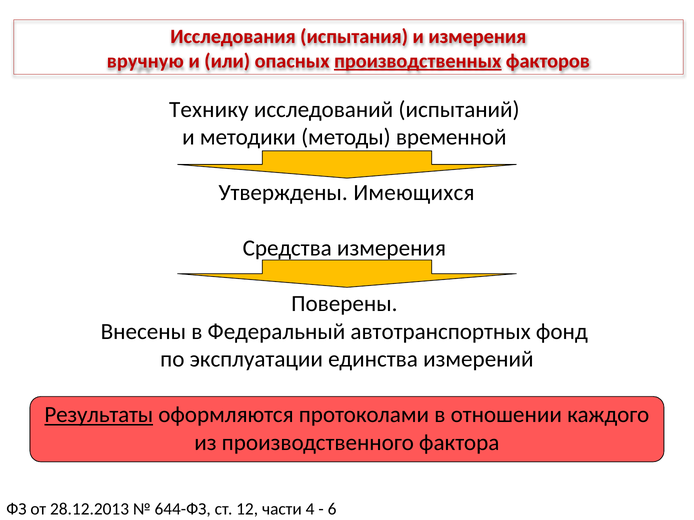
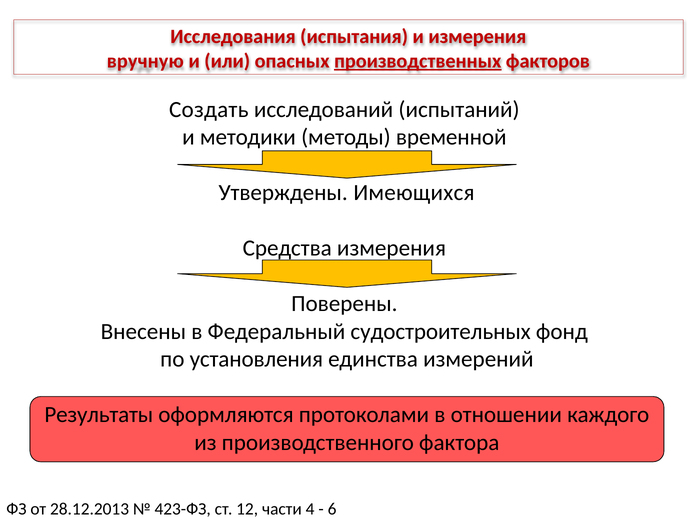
Технику: Технику -> Создать (209, 110)
автотранспортных: автотранспортных -> судостроительных (441, 332)
эксплуатации: эксплуатации -> установления (256, 360)
Результаты underline: present -> none (99, 415)
644-ФЗ: 644-ФЗ -> 423-ФЗ (183, 510)
